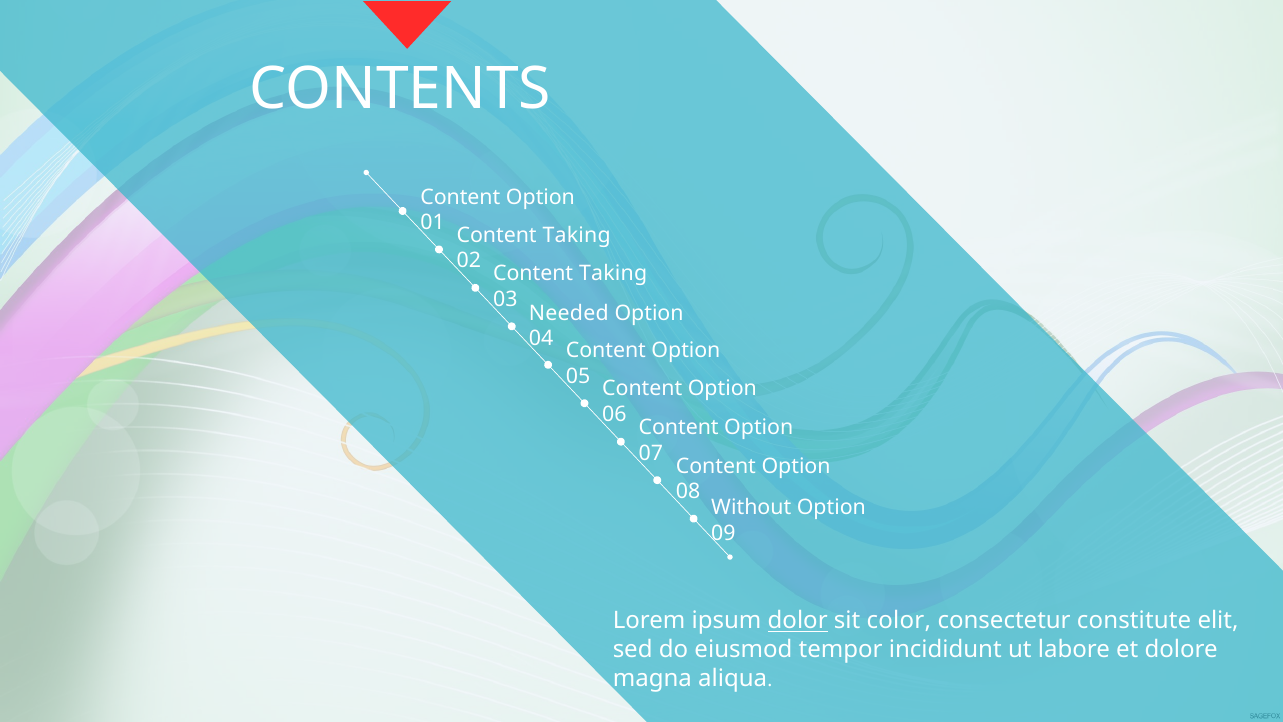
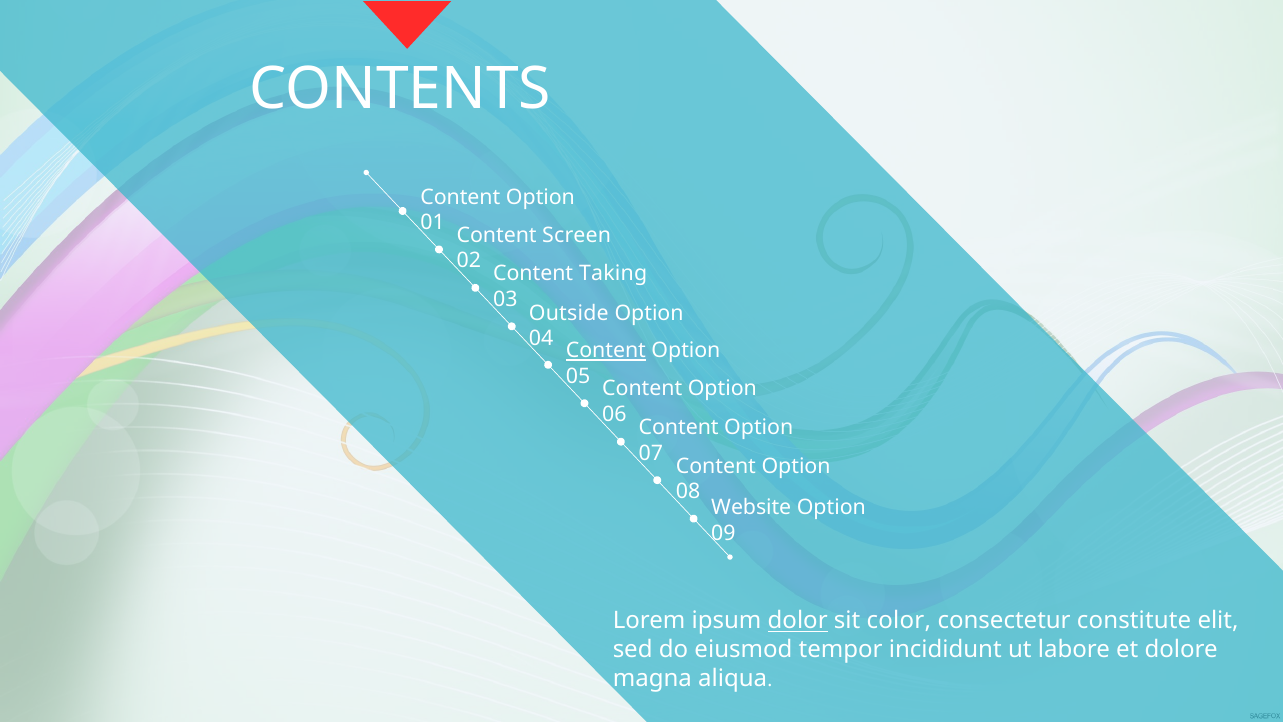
Taking: Taking -> Screen (577, 235)
Needed: Needed -> Outside (569, 313)
Content underline: none -> present (606, 351)
Without: Without -> Website (751, 507)
